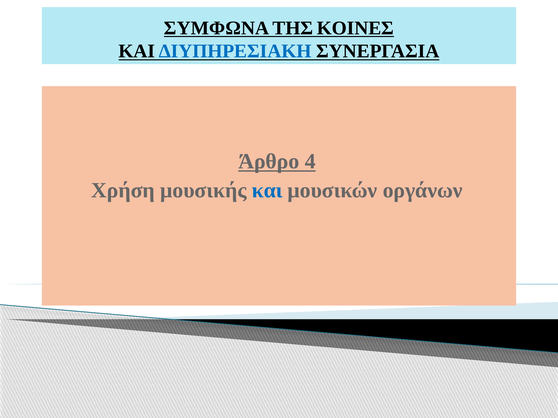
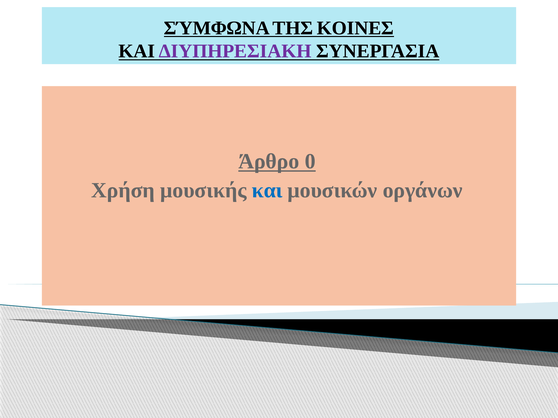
ΣΥΜΦΩΝΑ: ΣΥΜΦΩΝΑ -> ΣΎΜΦΩΝΑ (217, 28)
ΔΙΥΠΗΡΕΣΙΑΚΗ colour: blue -> purple (235, 51)
4: 4 -> 0 (310, 162)
